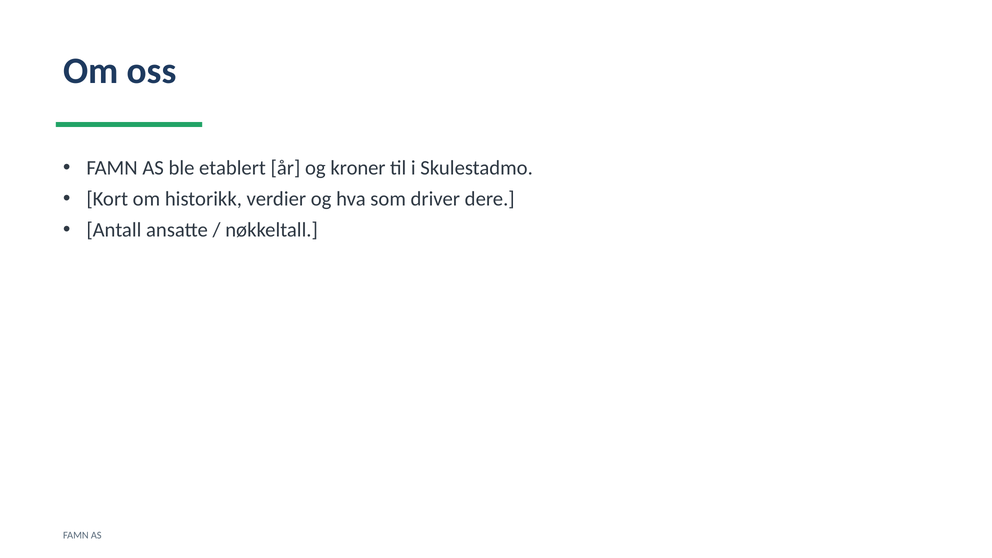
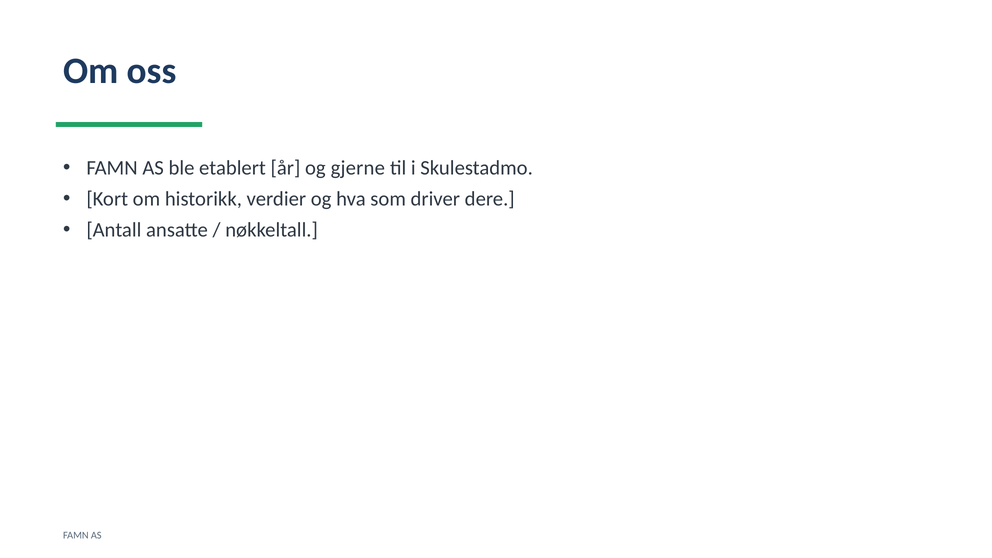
kroner: kroner -> gjerne (358, 168)
